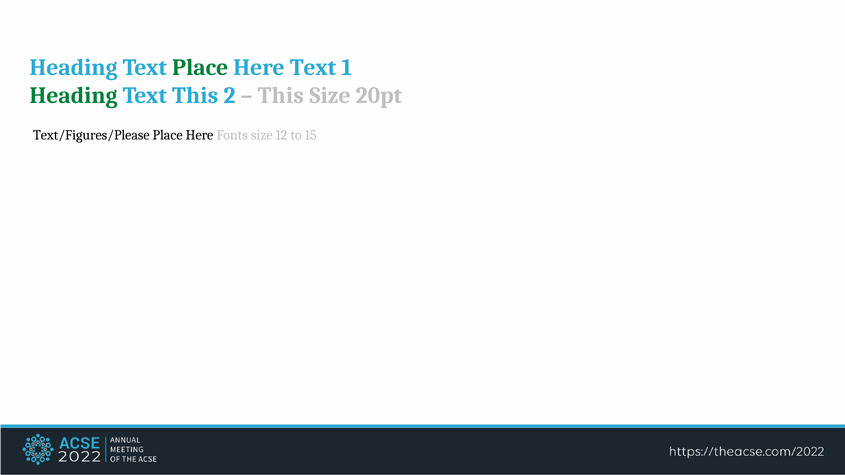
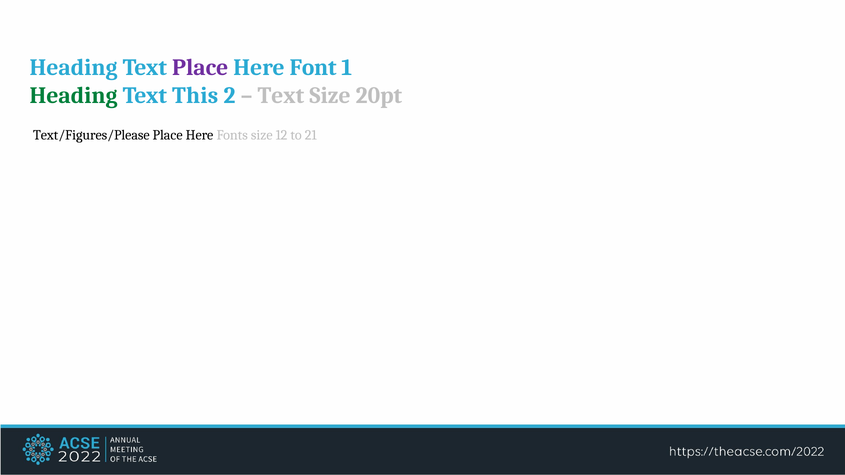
Place colour: green -> purple (200, 68)
Here Text: Text -> Font (313, 68)
This: This -> Text (281, 96)
15: 15 -> 21 (311, 135)
